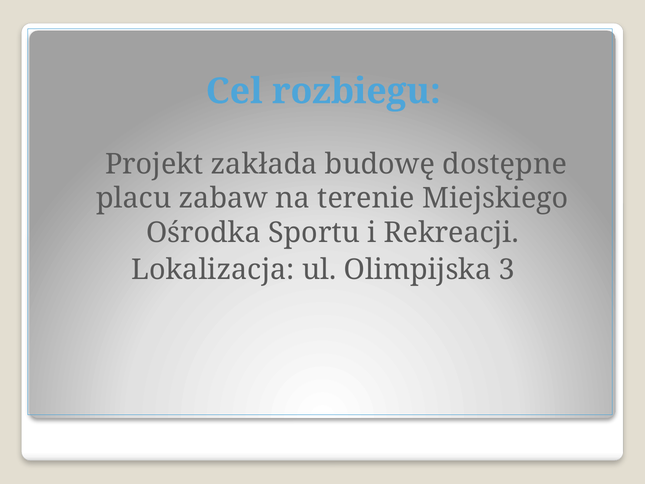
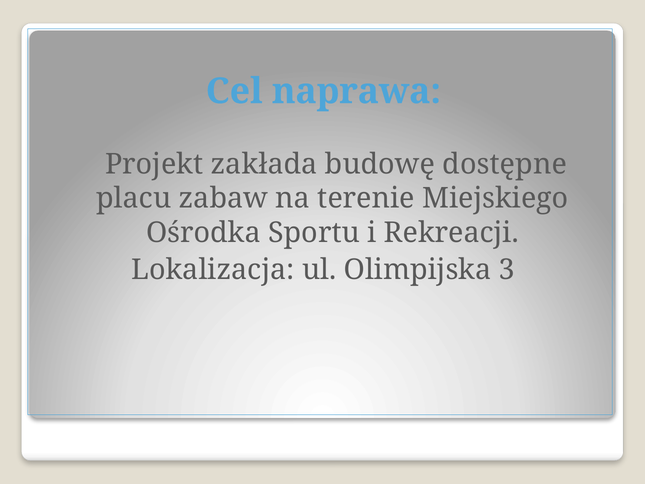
rozbiegu: rozbiegu -> naprawa (356, 91)
